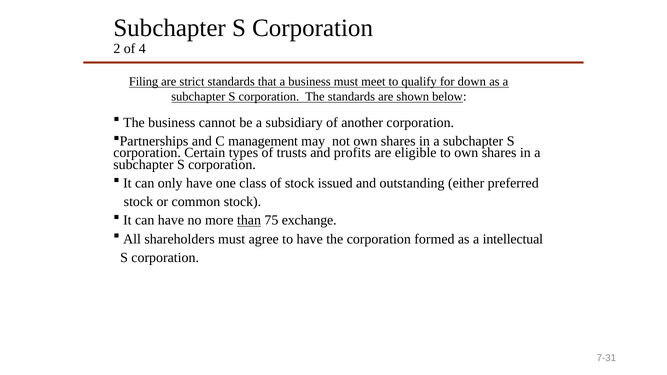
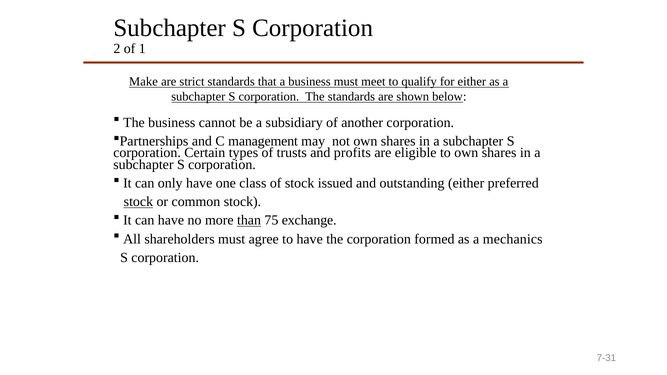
4: 4 -> 1 (142, 49)
Filing: Filing -> Make (143, 82)
for down: down -> either (472, 82)
stock underline: none -> present (138, 202)
intellectual: intellectual -> mechanics (513, 239)
